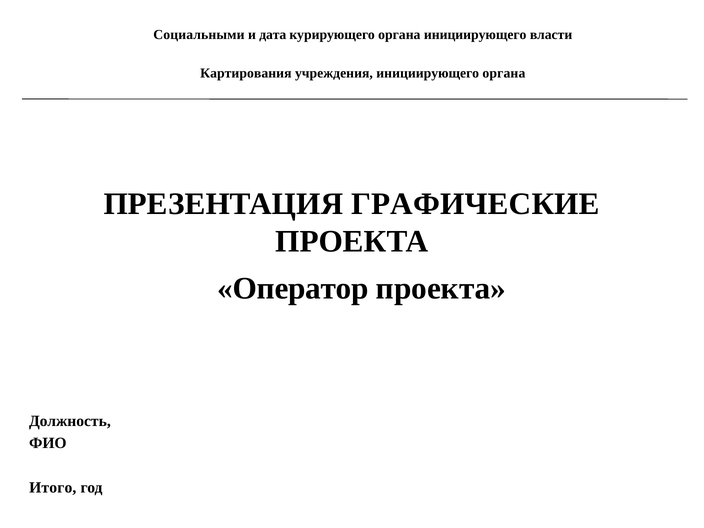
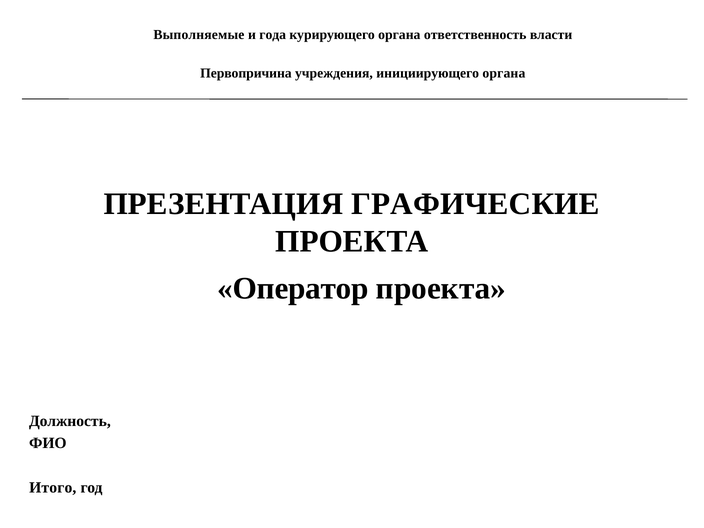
Социальными: Социальными -> Выполняемые (199, 35)
дата: дата -> года (273, 35)
органа инициирующего: инициирующего -> ответственность (475, 35)
Картирования: Картирования -> Первопричина (246, 73)
